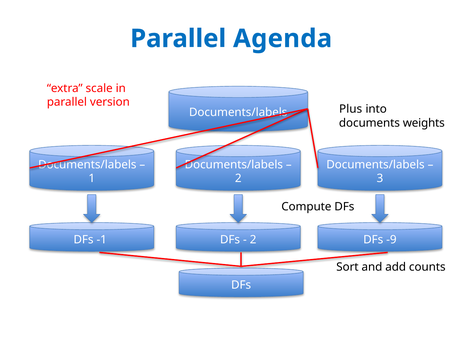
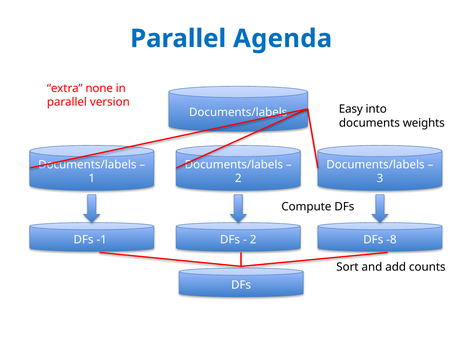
scale: scale -> none (99, 88)
Plus: Plus -> Easy (351, 109)
-9: -9 -> -8 (391, 240)
